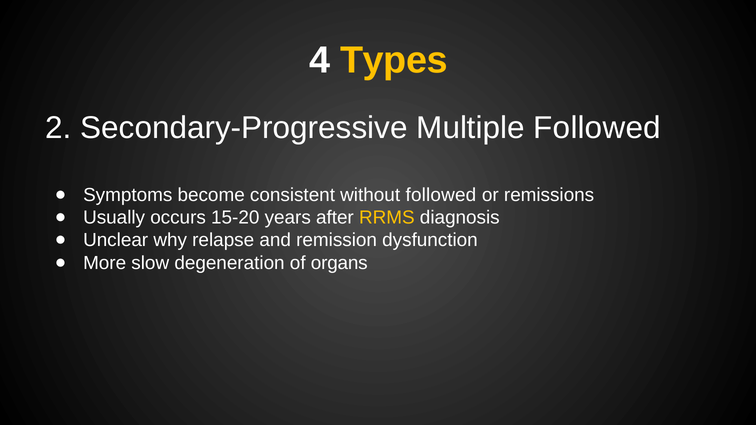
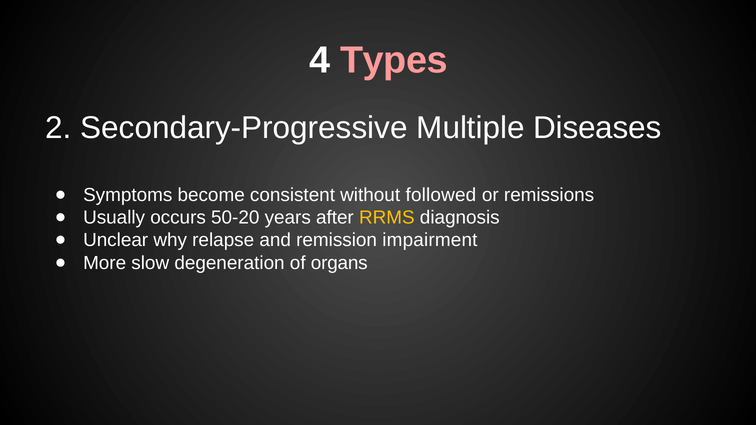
Types colour: yellow -> pink (394, 60)
Multiple Followed: Followed -> Diseases (597, 128)
15-20: 15-20 -> 50-20 (235, 218)
dysfunction: dysfunction -> impairment (430, 240)
